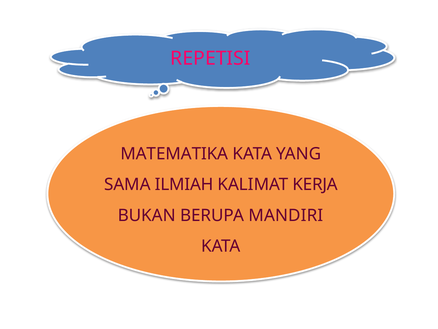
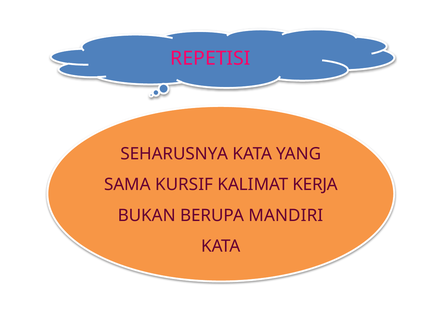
MATEMATIKA: MATEMATIKA -> SEHARUSNYA (174, 154)
ILMIAH: ILMIAH -> KURSIF (184, 184)
